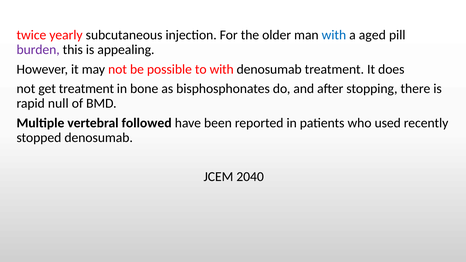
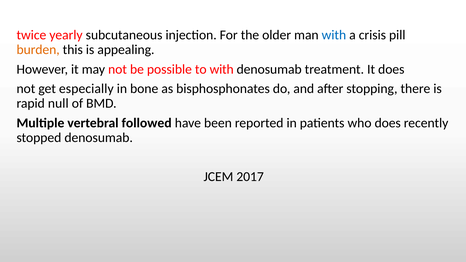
aged: aged -> crisis (372, 35)
burden colour: purple -> orange (38, 50)
get treatment: treatment -> especially (86, 89)
who used: used -> does (388, 123)
2040: 2040 -> 2017 (250, 177)
